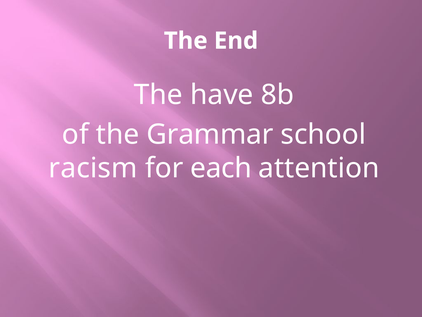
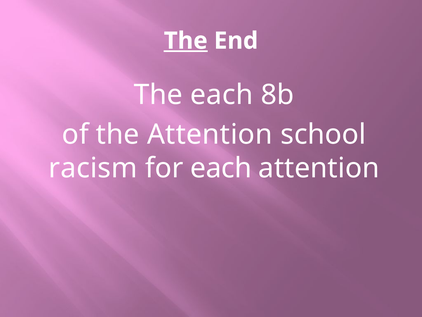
The underline: none -> present (186, 41)
The have: have -> each (222, 95)
the Grammar: Grammar -> Attention (210, 134)
